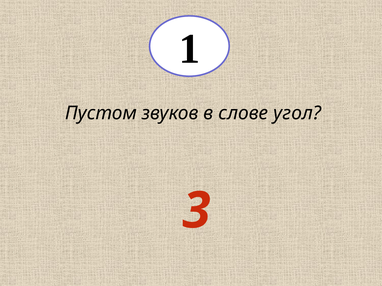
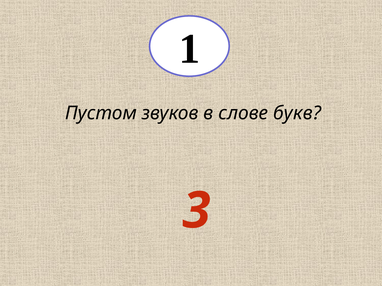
угол: угол -> букв (297, 113)
